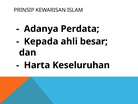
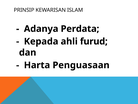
besar: besar -> furud (94, 41)
Keseluruhan: Keseluruhan -> Penguasaan (81, 65)
